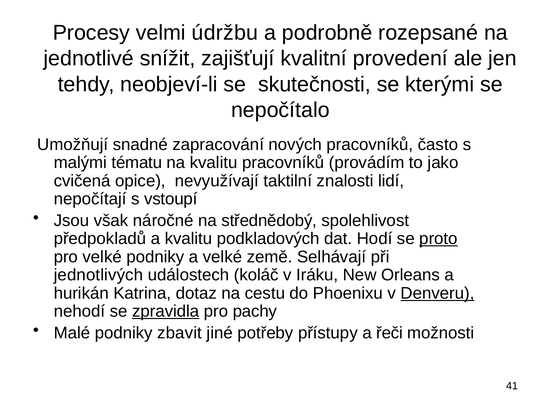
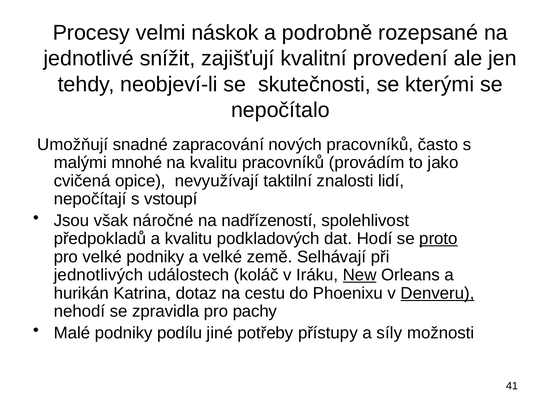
údržbu: údržbu -> náskok (225, 33)
tématu: tématu -> mnohé (137, 163)
střednědobý: střednědobý -> nadřízeností (269, 221)
New underline: none -> present (360, 275)
zpravidla underline: present -> none (166, 312)
zbavit: zbavit -> podílu (180, 333)
řeči: řeči -> síly (389, 333)
